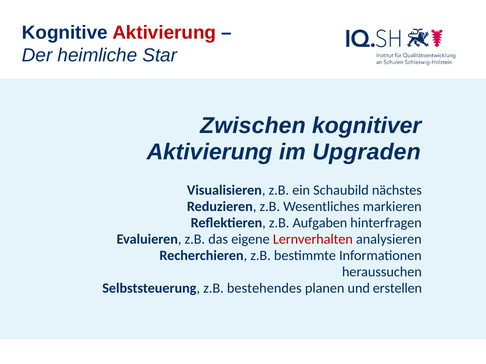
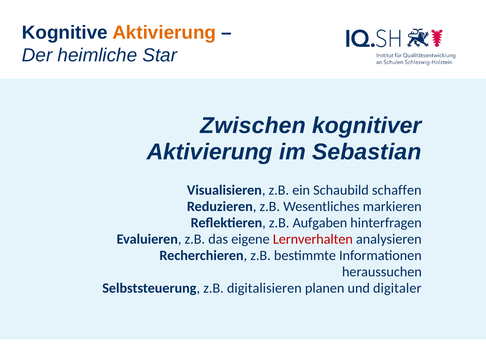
Aktivierung colour: red -> orange (164, 33)
im Upgraden: Upgraden -> Sebastian (367, 152)
nächstes: nächstes -> schaffen (397, 190)
bestehendes: bestehendes -> digitalisieren (264, 289)
erstellen: erstellen -> digitaler (397, 289)
